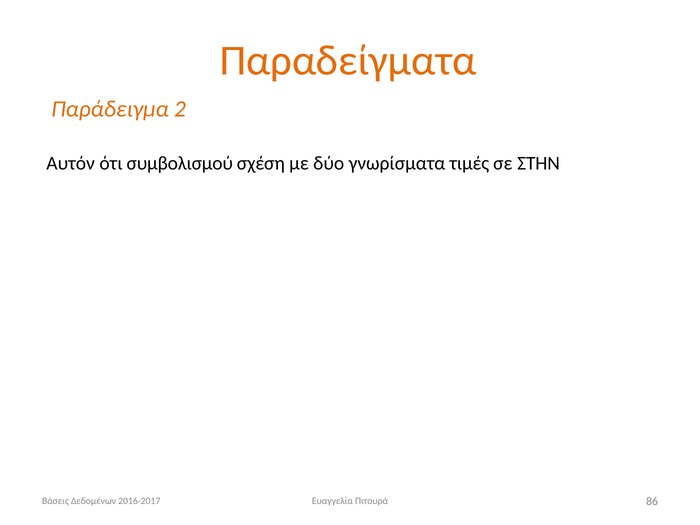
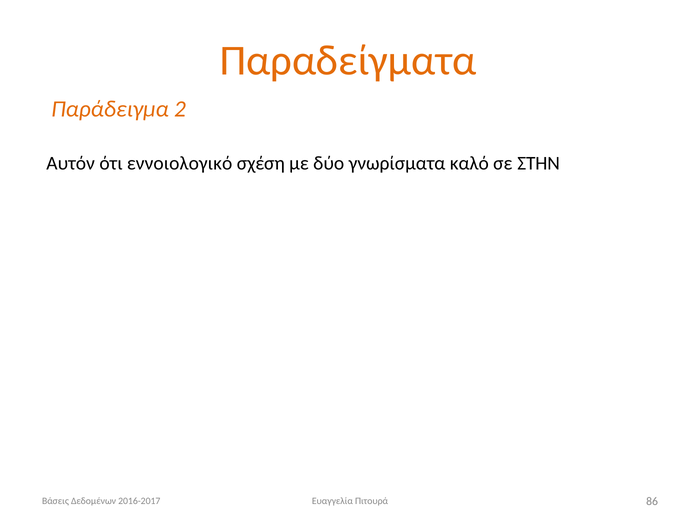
συμβολισμού: συμβολισμού -> εννοιολογικό (180, 163)
τιμές: τιμές -> καλό (469, 163)
